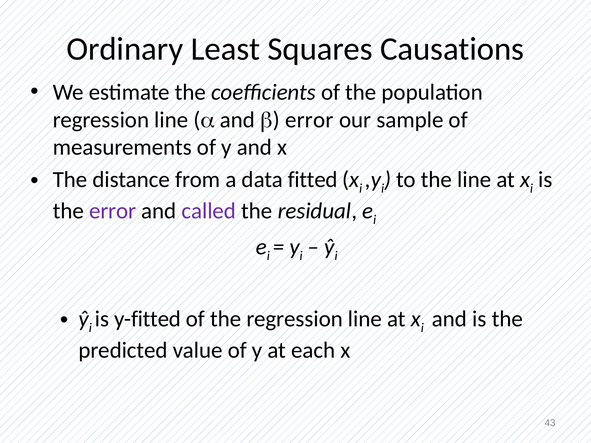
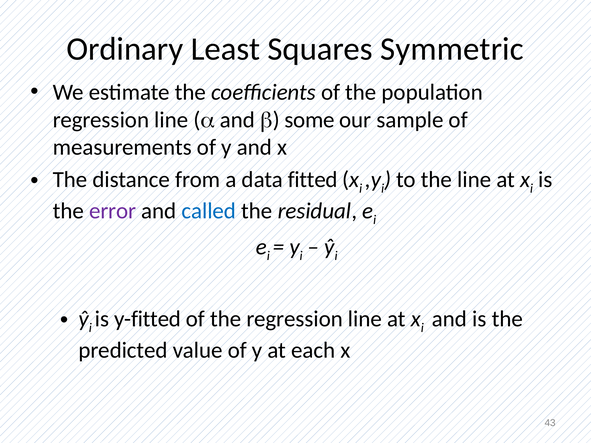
Causations: Causations -> Symmetric (452, 49)
error: error -> some (310, 120)
called colour: purple -> blue (209, 211)
